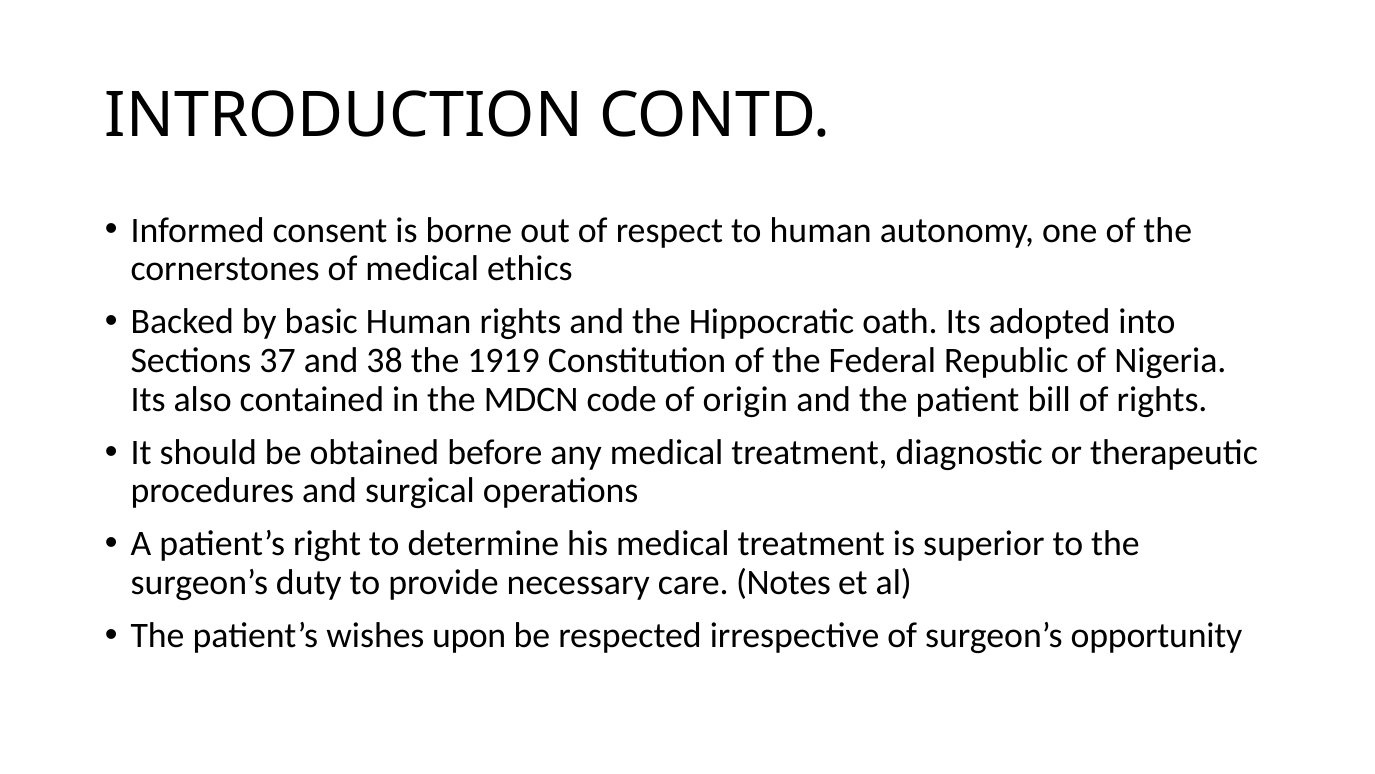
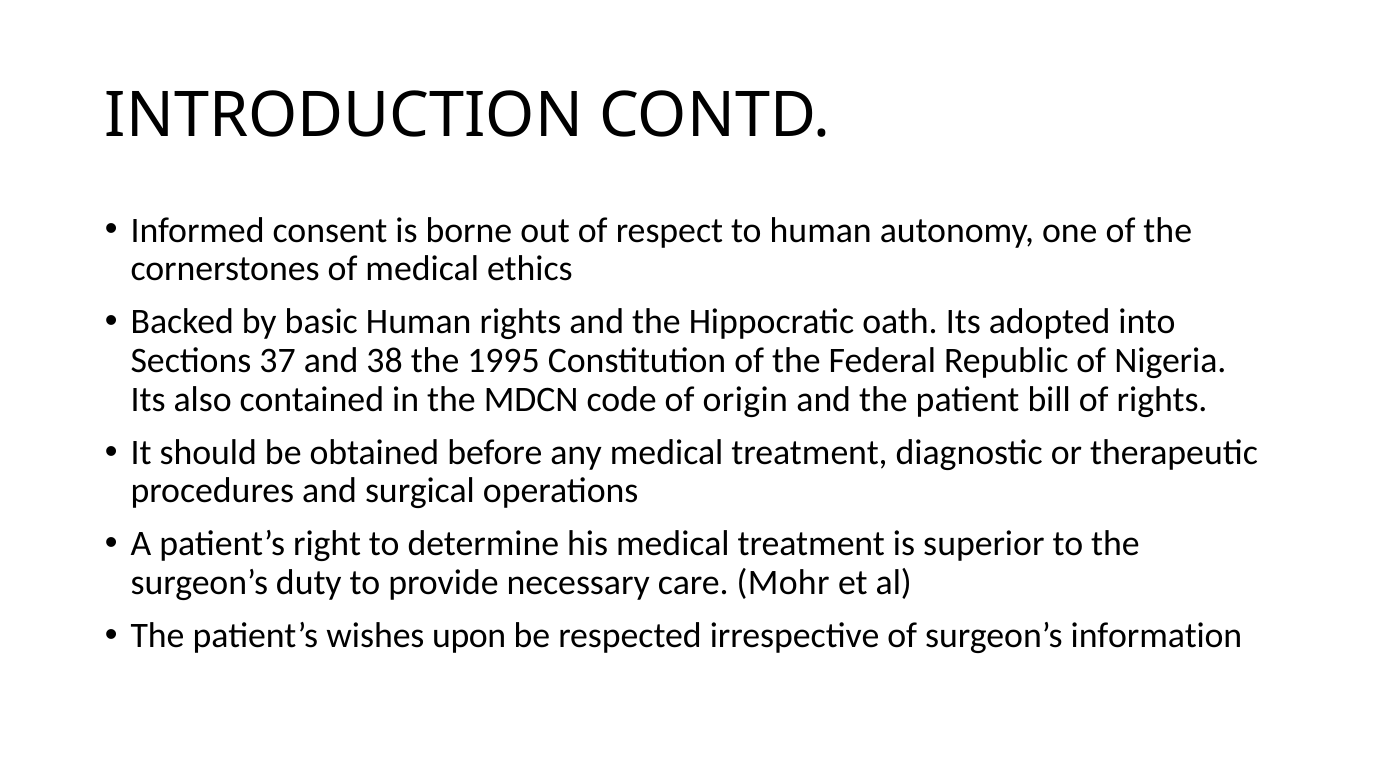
1919: 1919 -> 1995 (504, 360)
Notes: Notes -> Mohr (783, 582)
opportunity: opportunity -> information (1156, 635)
